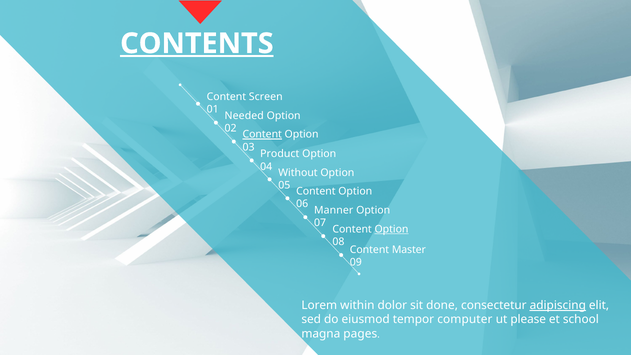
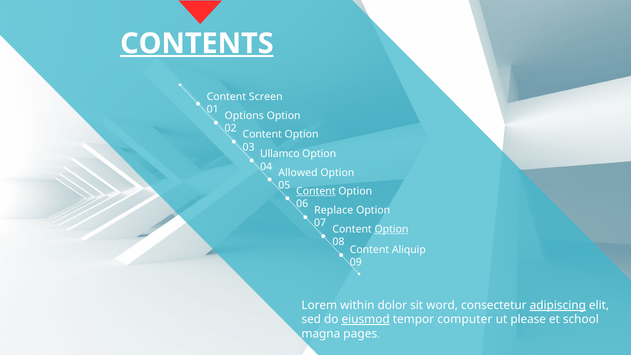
Needed: Needed -> Options (244, 116)
Content underline: present -> none (262, 134)
Product: Product -> Ullamco (280, 154)
Without: Without -> Allowed (298, 173)
Content underline: none -> present (316, 191)
Manner: Manner -> Replace (334, 210)
Master: Master -> Aliquip (409, 250)
done: done -> word (442, 305)
eiusmod underline: none -> present (366, 319)
